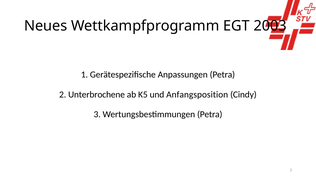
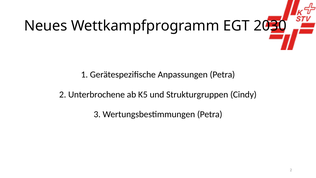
2003: 2003 -> 2030 (270, 26)
Anfangsposition: Anfangsposition -> Strukturgruppen (197, 94)
